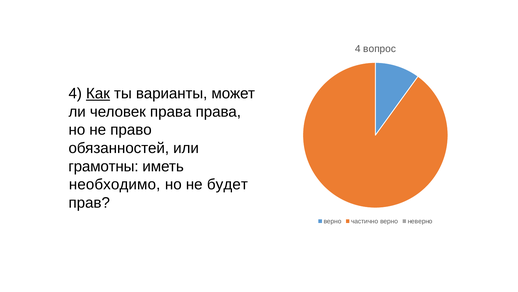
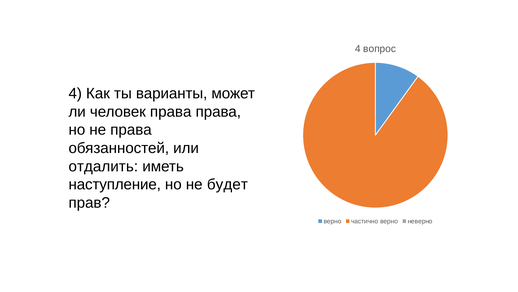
Как underline: present -> none (98, 93)
не право: право -> права (131, 130)
грамотны: грамотны -> отдалить (103, 166)
необходимо: необходимо -> наступление (115, 184)
